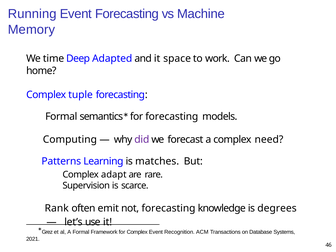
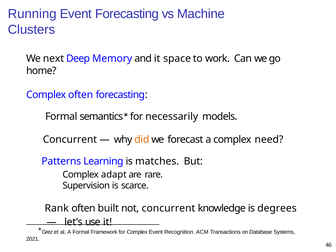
Memory: Memory -> Clusters (31, 30)
time: time -> next (53, 59)
Adapted: Adapted -> Memory (112, 59)
Complex tuple: tuple -> often (81, 95)
forecasting: forecasting -> necessarily (172, 117)
Computing: Computing -> Concurrent (70, 140)
did colour: purple -> orange (142, 140)
emit: emit -> built (108, 208)
not forecasting: forecasting -> concurrent (168, 208)
